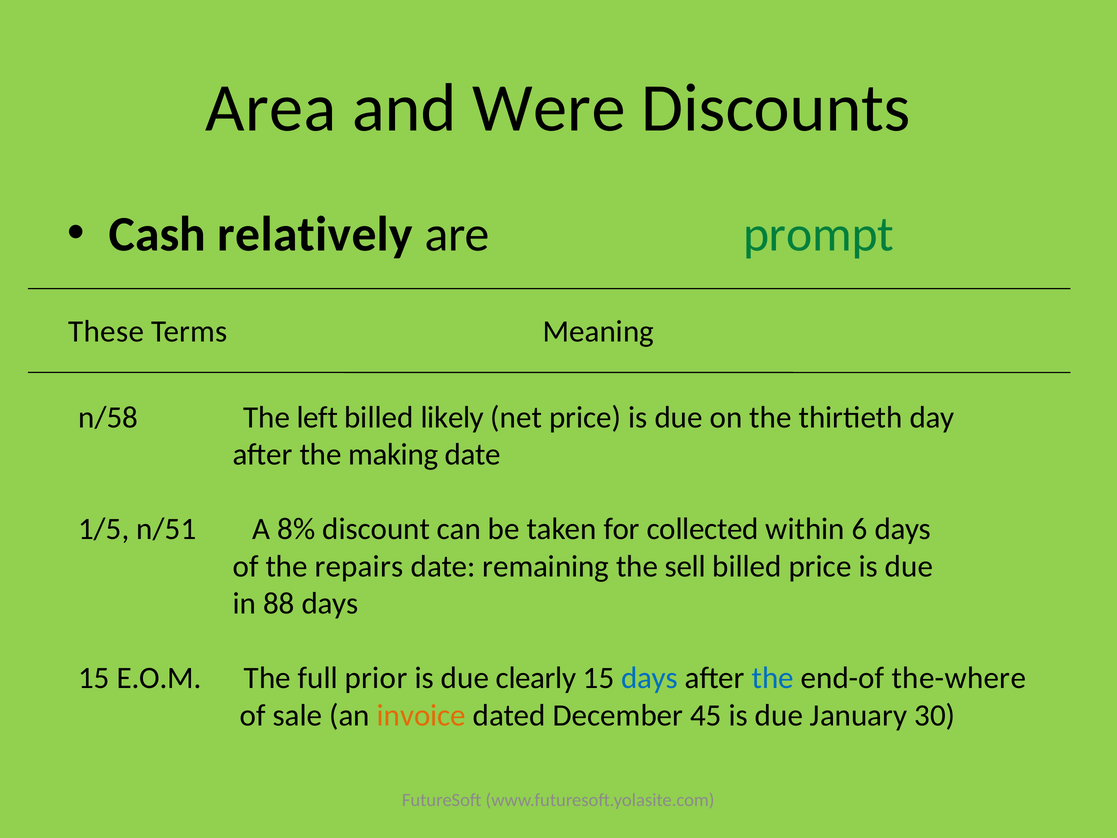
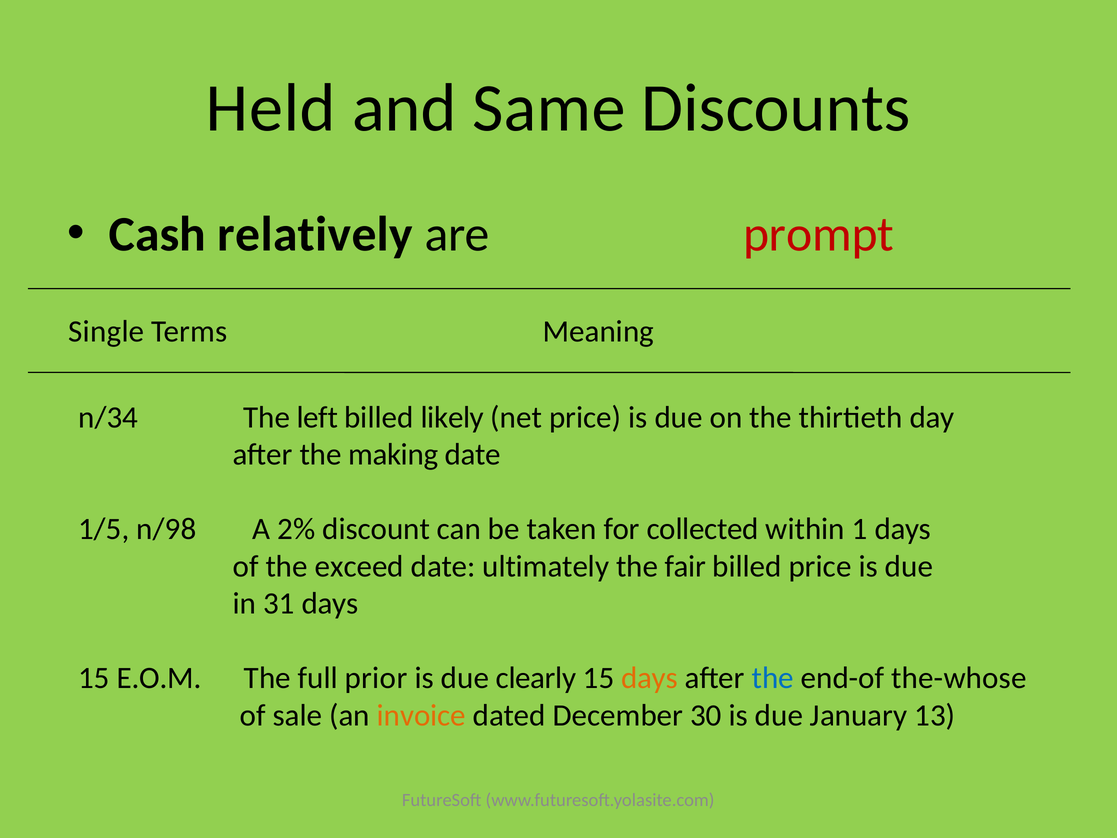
Area: Area -> Held (271, 108)
Were: Were -> Same (549, 108)
prompt colour: green -> red (819, 234)
These: These -> Single (106, 332)
n/58: n/58 -> n/34 (108, 417)
n/51: n/51 -> n/98 (166, 529)
8%: 8% -> 2% (296, 529)
6: 6 -> 1 (860, 529)
repairs: repairs -> exceed (359, 566)
remaining: remaining -> ultimately (546, 566)
sell: sell -> fair (685, 566)
88: 88 -> 31 (279, 603)
days colour: blue -> orange (650, 678)
the-where: the-where -> the-whose (959, 678)
45: 45 -> 30 (706, 715)
30: 30 -> 13 (935, 715)
